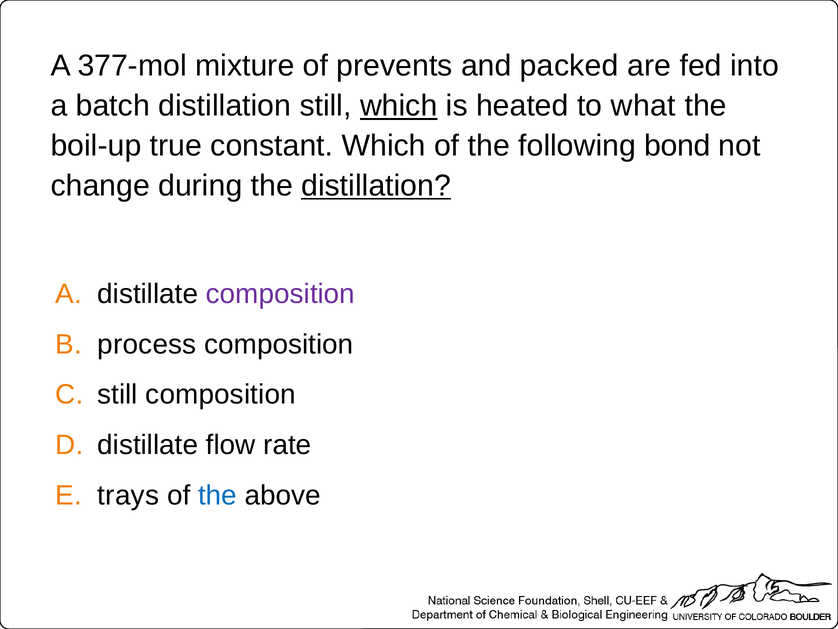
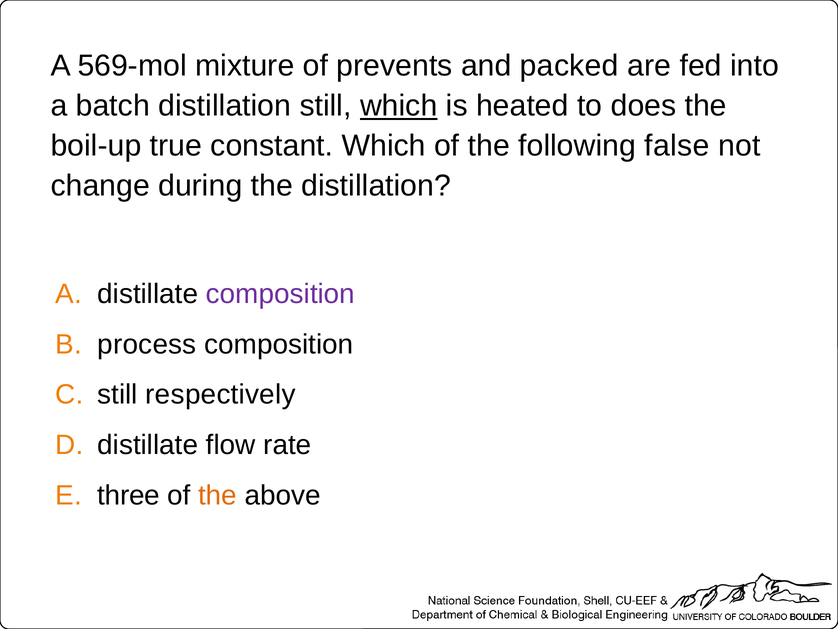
377-mol: 377-mol -> 569-mol (132, 66)
what: what -> does (643, 106)
bond: bond -> false (677, 146)
distillation underline: present -> none (376, 186)
still composition: composition -> respectively (221, 394)
trays: trays -> three (129, 495)
the colour: blue -> orange (218, 495)
